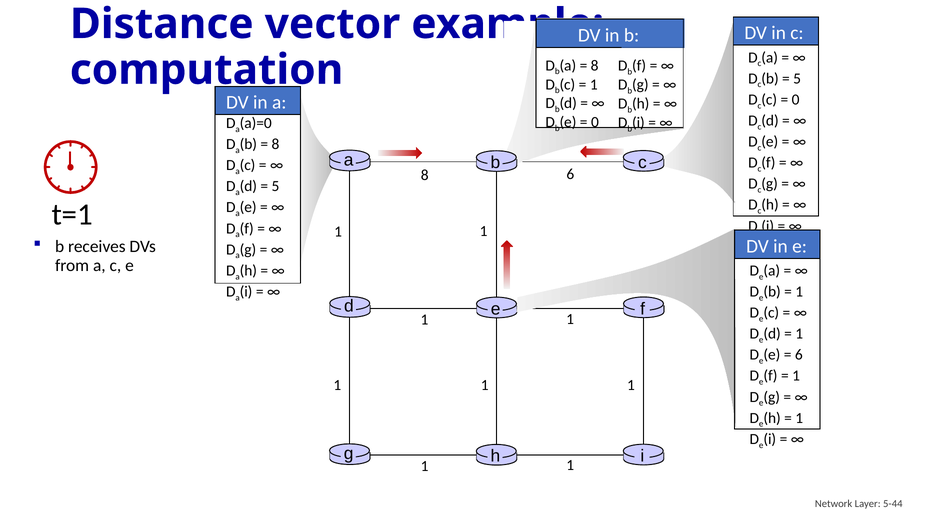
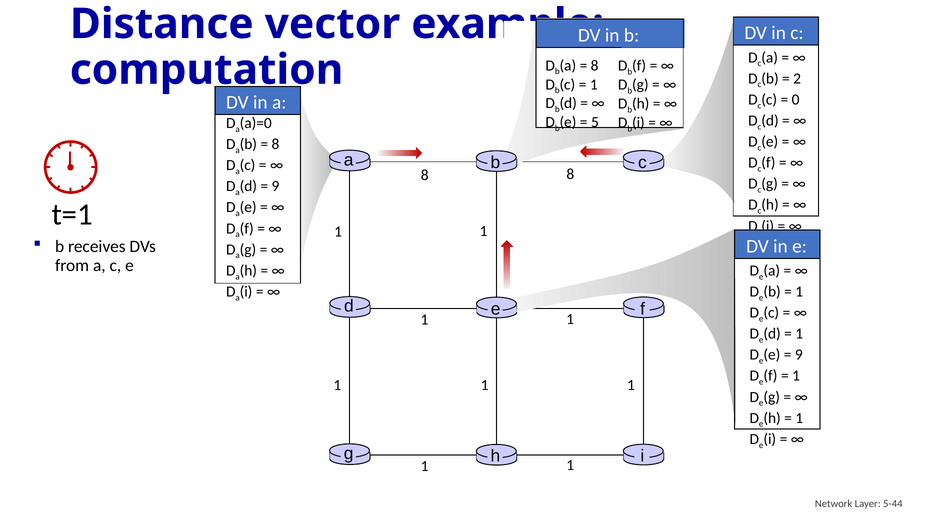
5: 5 -> 2 (797, 79)
0: 0 -> 5 (595, 122)
8 6: 6 -> 8 (570, 175)
5: 5 -> 9 (275, 186)
6: 6 -> 9 (799, 355)
